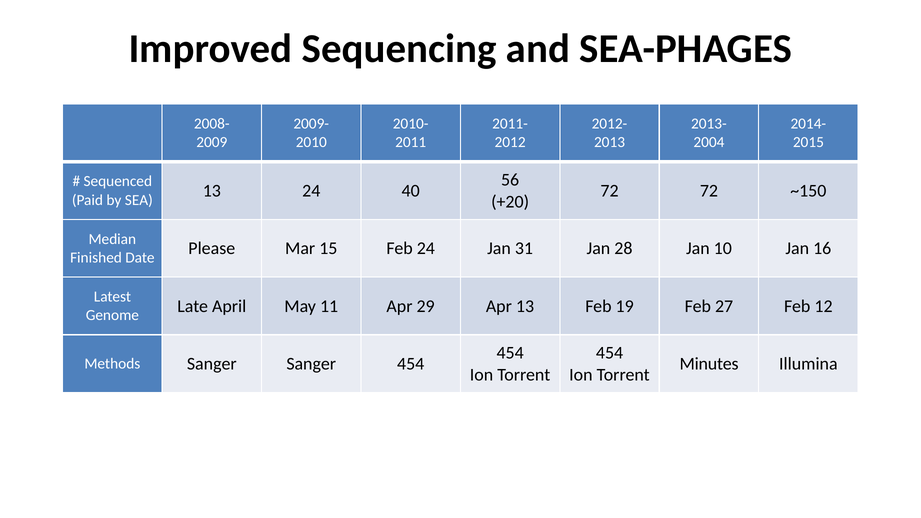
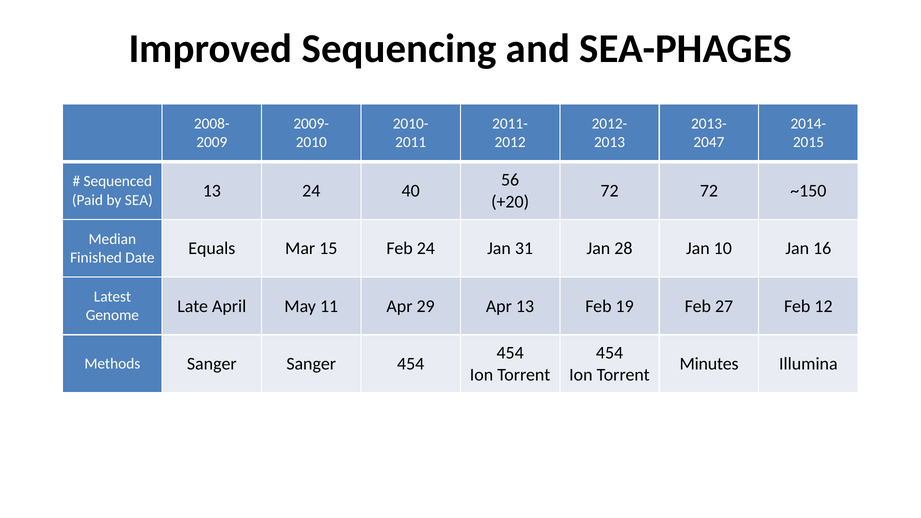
2004: 2004 -> 2047 (709, 142)
Please: Please -> Equals (212, 249)
